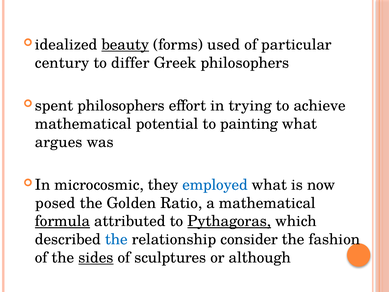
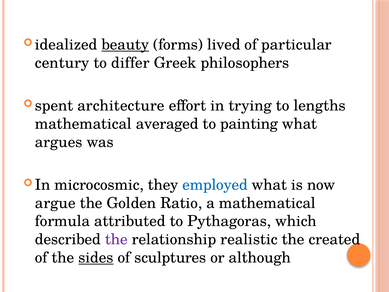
used: used -> lived (224, 45)
philosophers: philosophers -> architecture (121, 106)
achieve: achieve -> lengths (320, 106)
potential: potential -> averaged (167, 124)
posed: posed -> argue (55, 203)
formula underline: present -> none (62, 221)
Pythagoras underline: present -> none (229, 221)
the colour: blue -> purple (116, 239)
consider: consider -> realistic (249, 239)
fashion: fashion -> created (334, 239)
